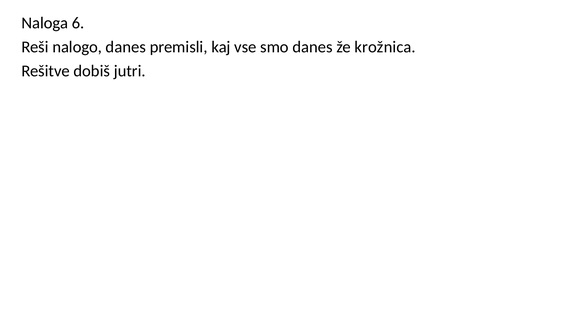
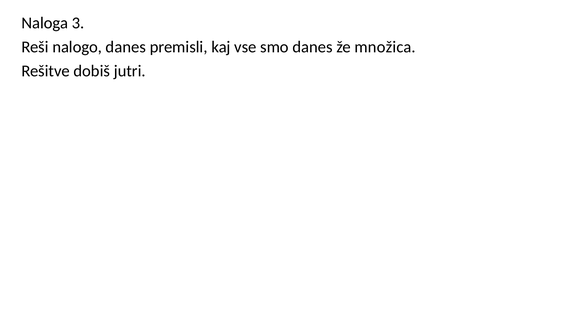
6: 6 -> 3 (78, 23)
krožnica: krožnica -> množica (385, 47)
